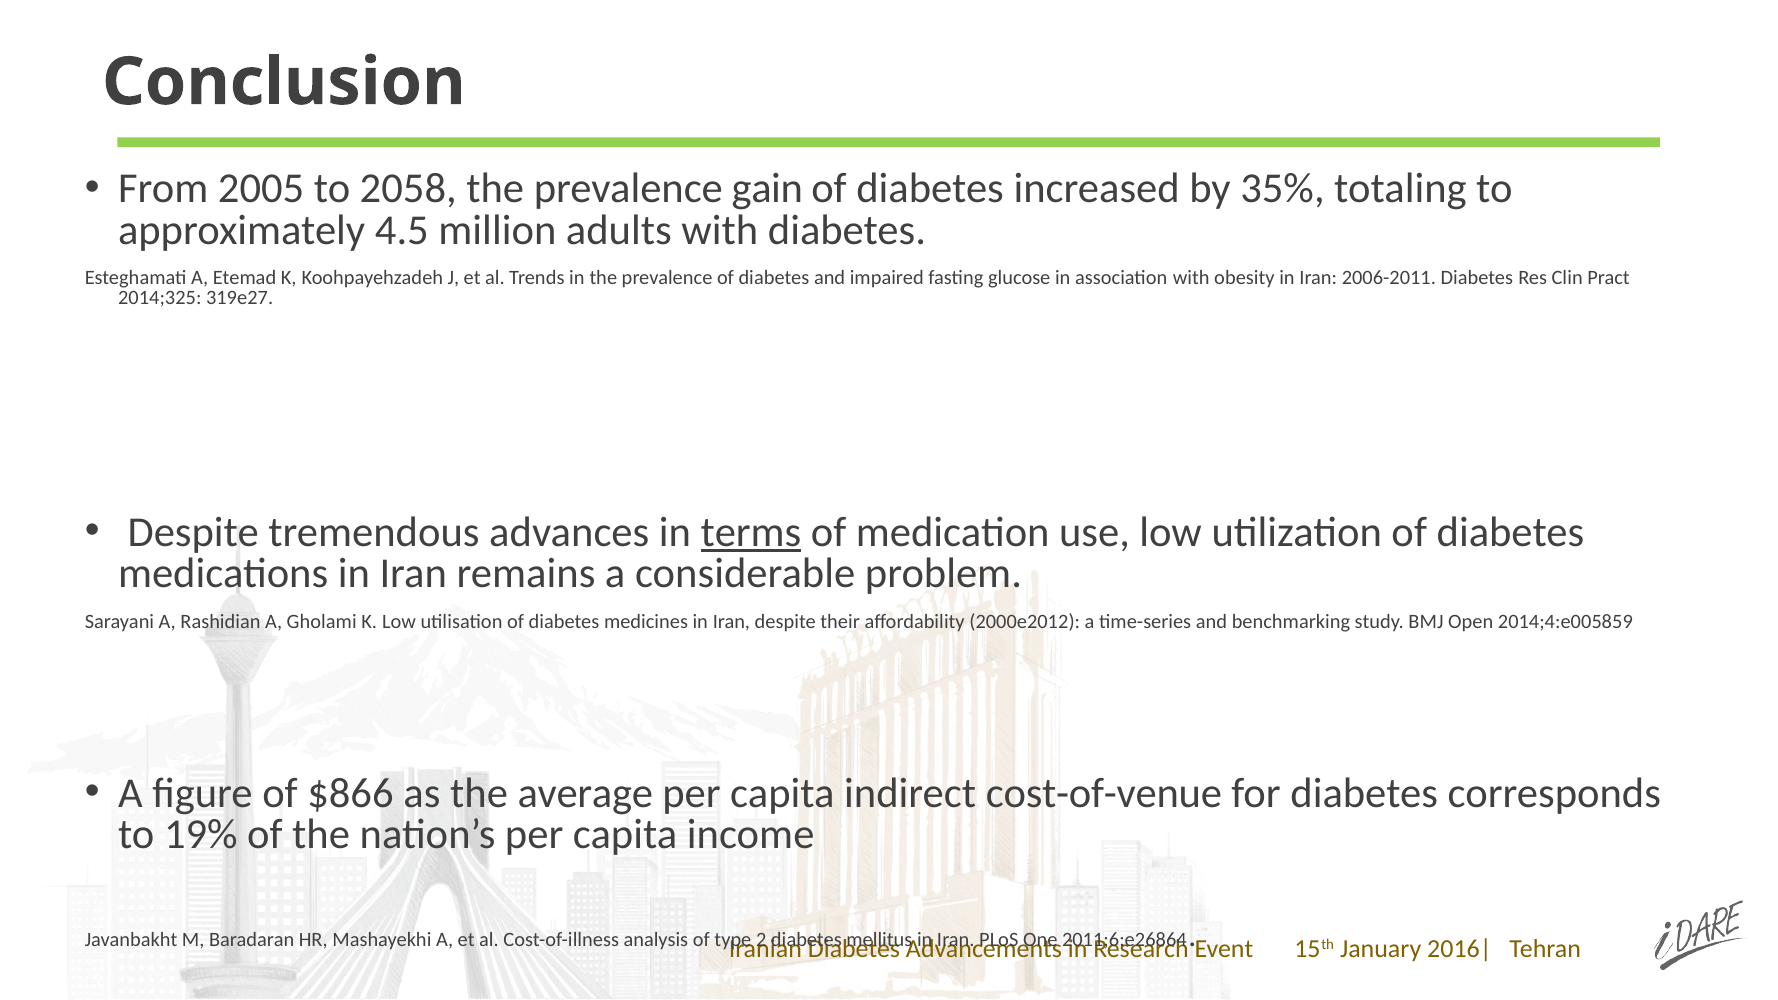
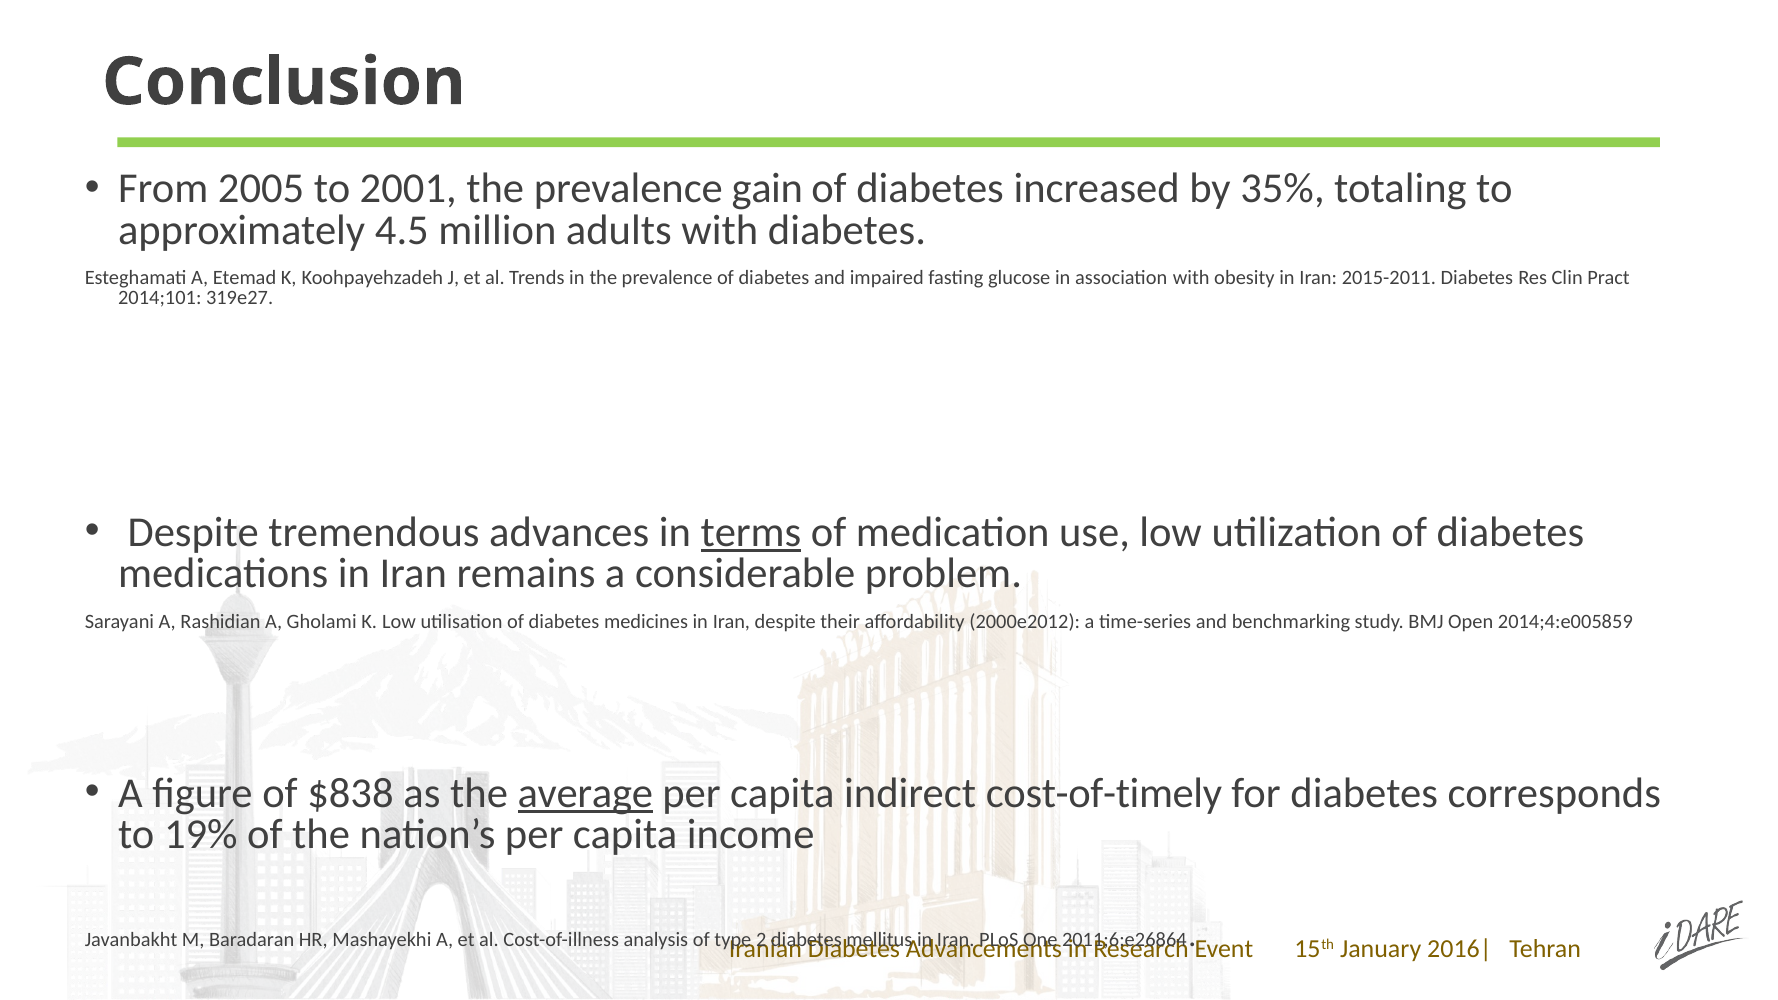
2058: 2058 -> 2001 (408, 189)
2006-2011: 2006-2011 -> 2015-2011 (1389, 278)
2014;325: 2014;325 -> 2014;101 (160, 298)
$866: $866 -> $838 (350, 793)
average underline: none -> present (585, 793)
cost-of-venue: cost-of-venue -> cost-of-timely (1104, 793)
